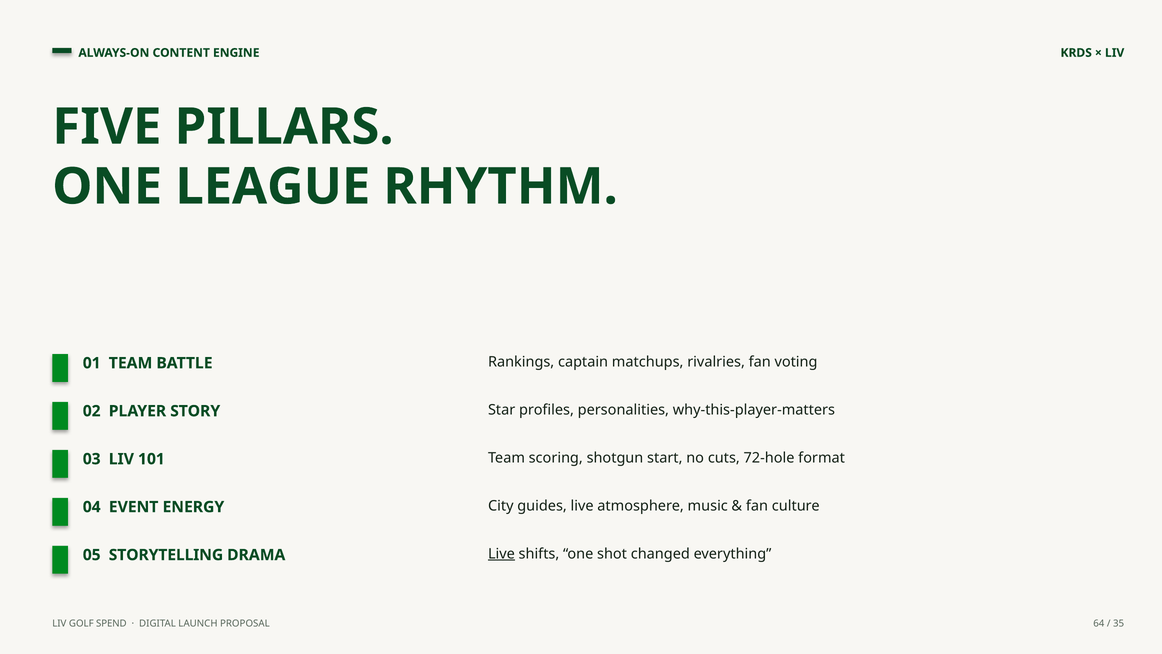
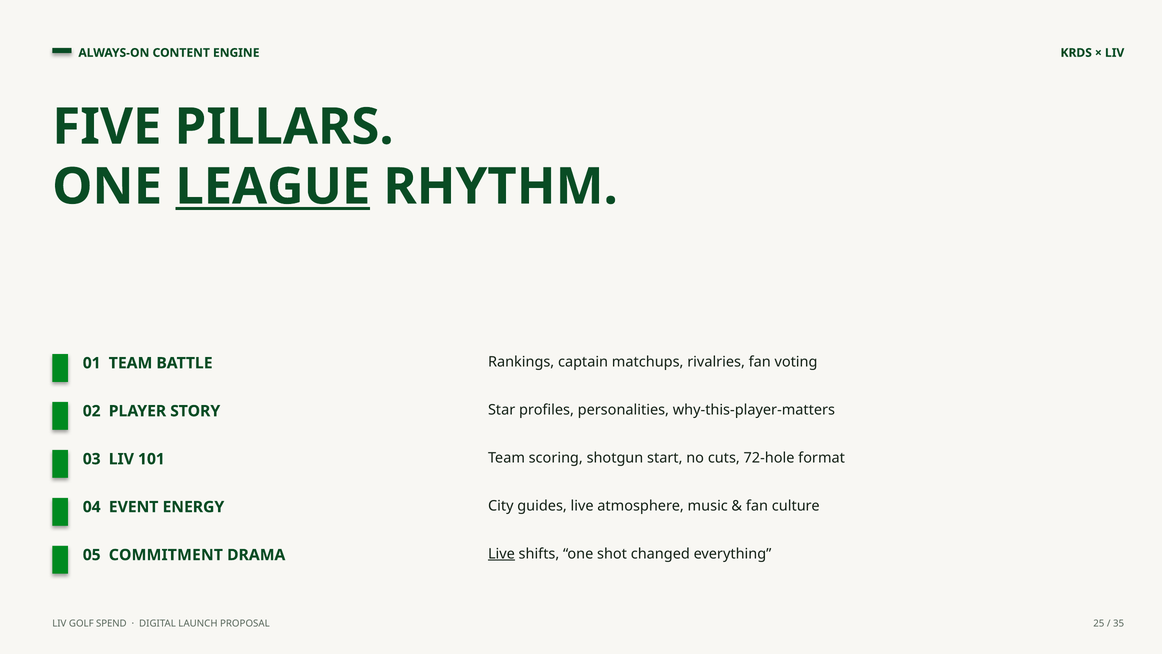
LEAGUE underline: none -> present (273, 187)
STORYTELLING: STORYTELLING -> COMMITMENT (166, 555)
64: 64 -> 25 (1099, 623)
